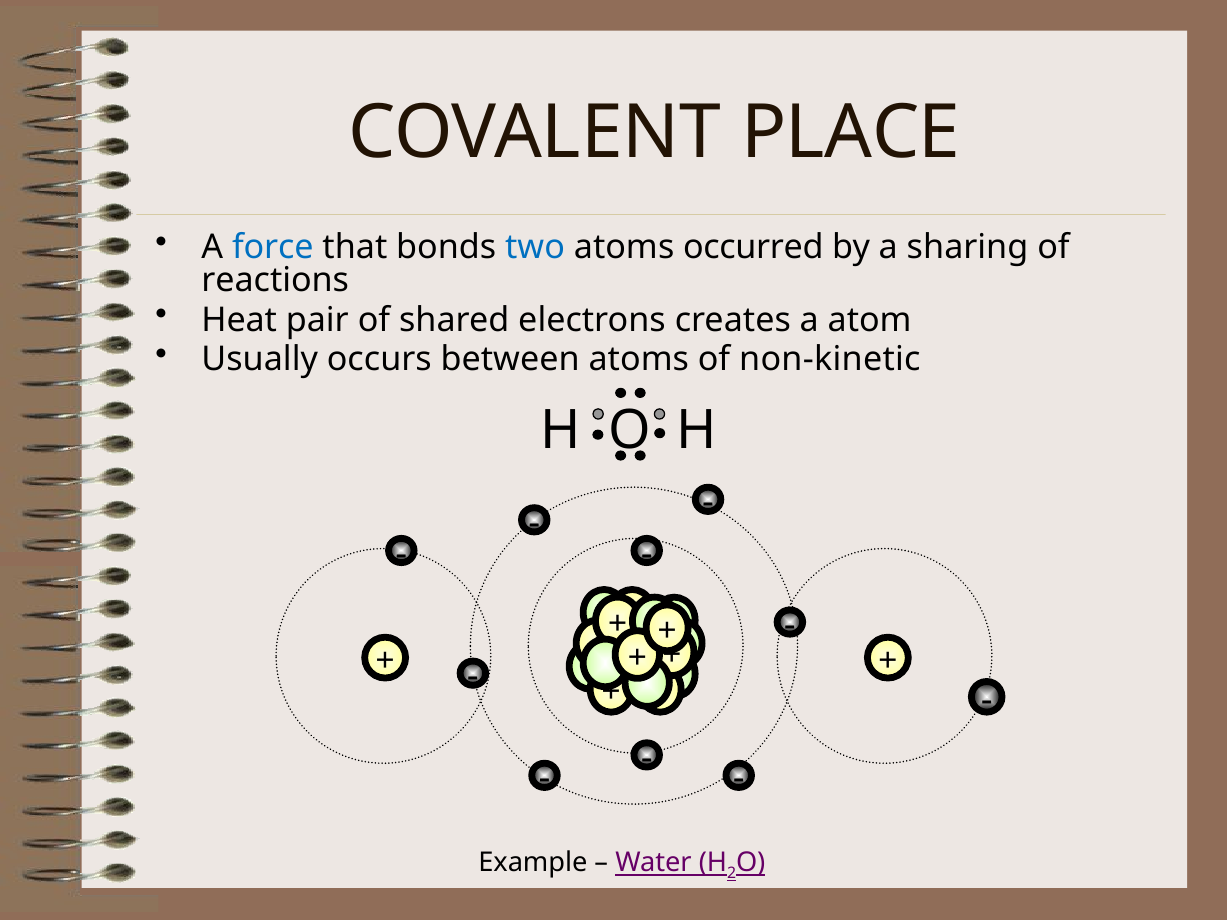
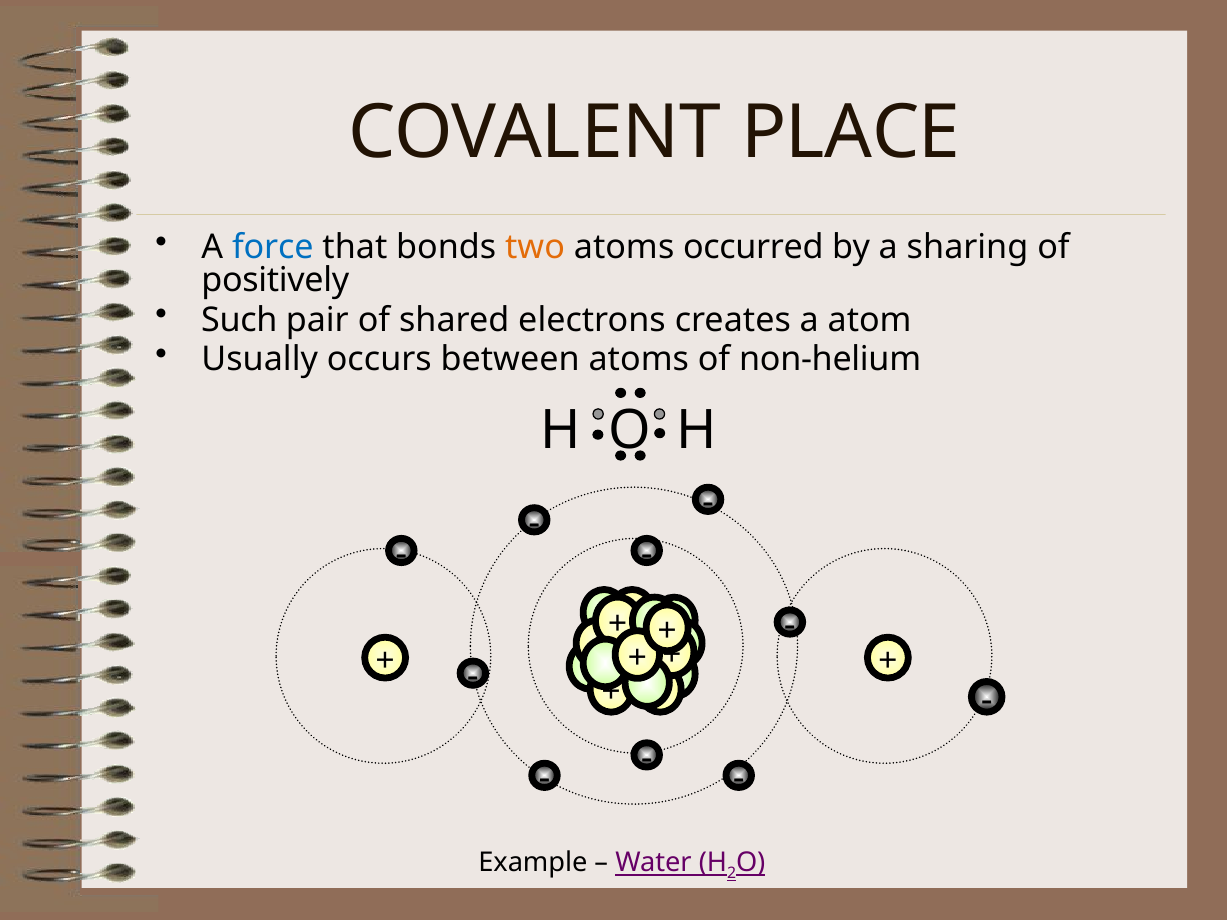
two colour: blue -> orange (535, 248)
reactions: reactions -> positively (275, 280)
Heat: Heat -> Such (239, 320)
non-kinetic: non-kinetic -> non-helium (830, 360)
